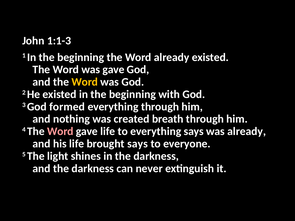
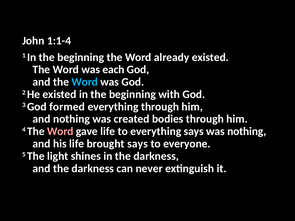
1:1-3: 1:1-3 -> 1:1-4 (59, 41)
was gave: gave -> each (113, 70)
Word colour: yellow -> light blue (85, 82)
breath: breath -> bodies (168, 119)
was already: already -> nothing (247, 132)
